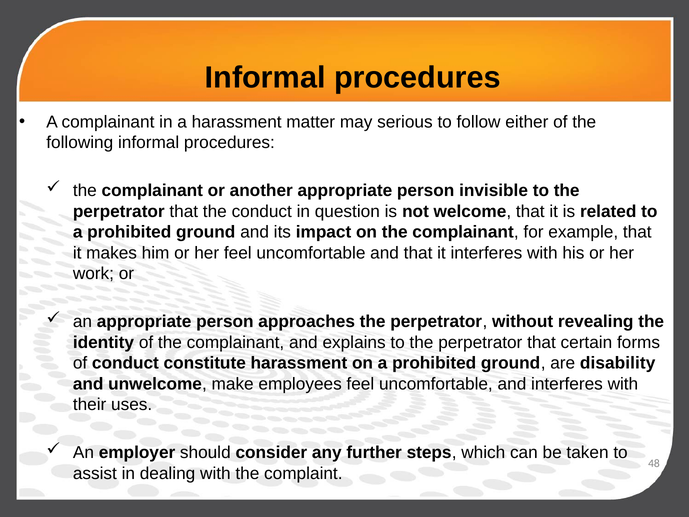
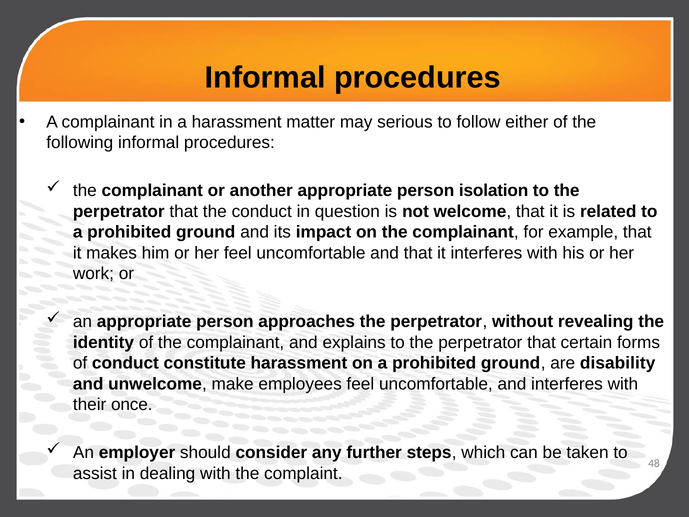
invisible: invisible -> isolation (494, 191)
uses: uses -> once (132, 404)
